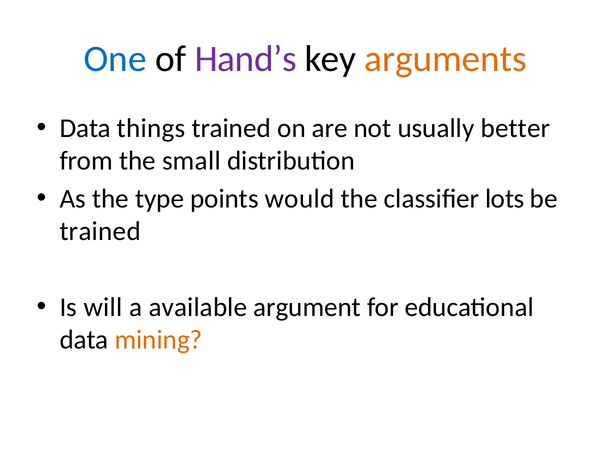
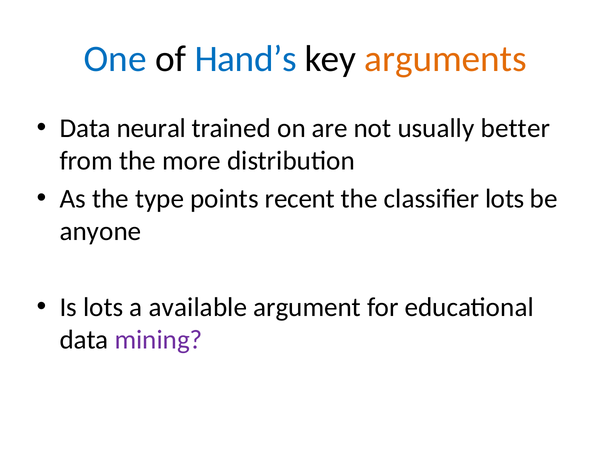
Hand’s colour: purple -> blue (246, 59)
things: things -> neural (151, 128)
small: small -> more (192, 161)
would: would -> recent (300, 199)
trained: trained -> anyone (100, 231)
Is will: will -> lots (103, 307)
mining colour: orange -> purple (159, 340)
